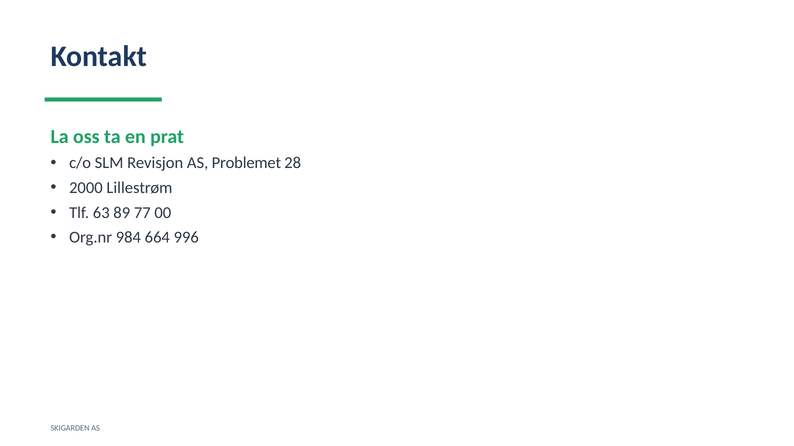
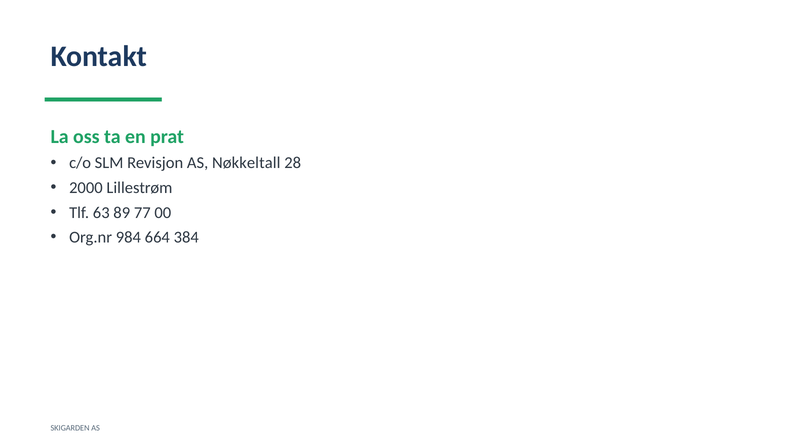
Problemet: Problemet -> Nøkkeltall (246, 163)
996: 996 -> 384 (186, 238)
